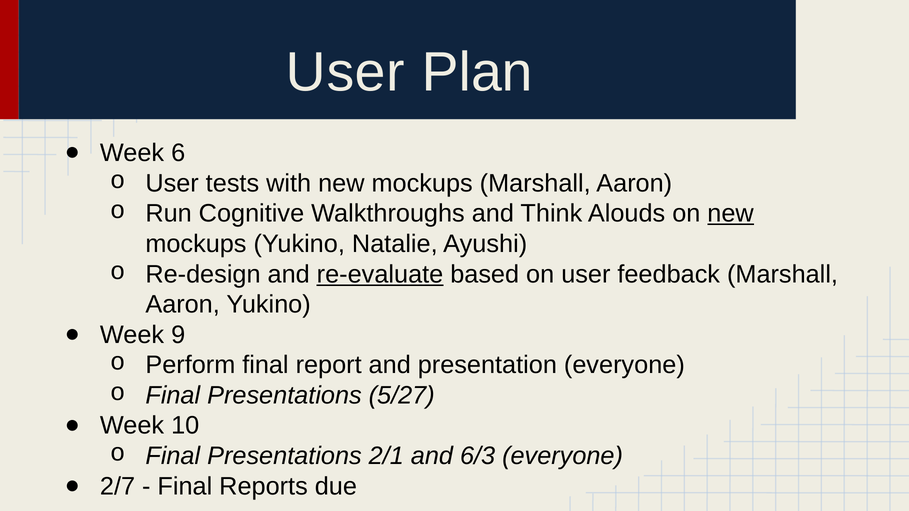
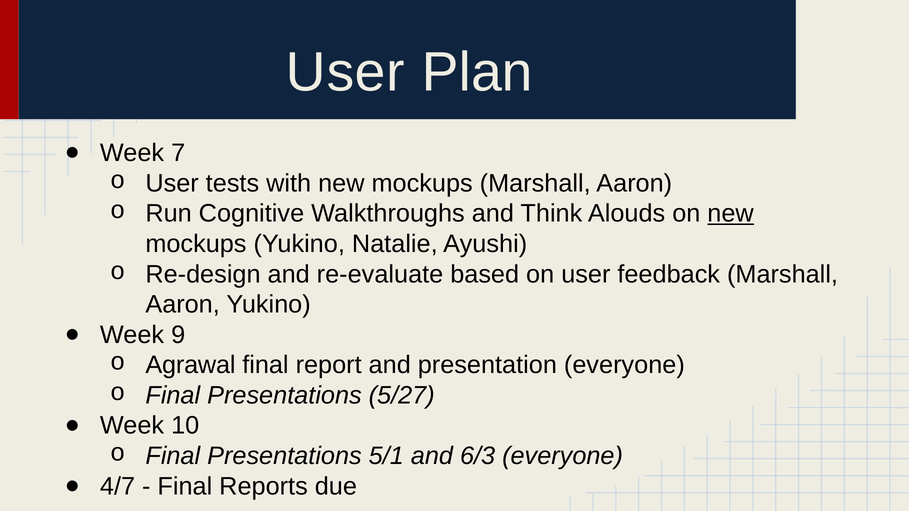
6: 6 -> 7 (178, 153)
re-evaluate underline: present -> none (380, 274)
Perform: Perform -> Agrawal (190, 365)
2/1: 2/1 -> 5/1 (386, 456)
2/7: 2/7 -> 4/7 (118, 487)
